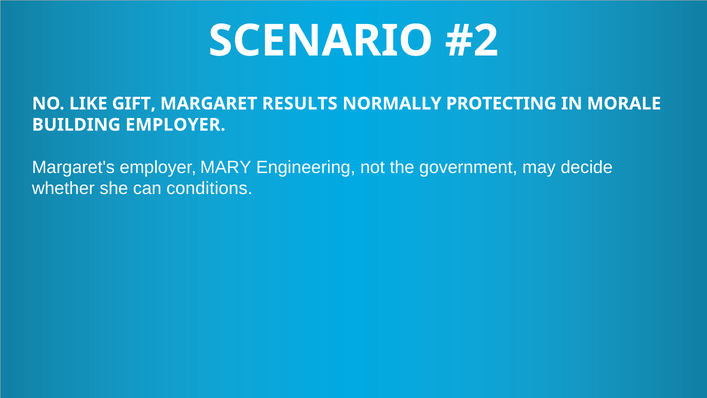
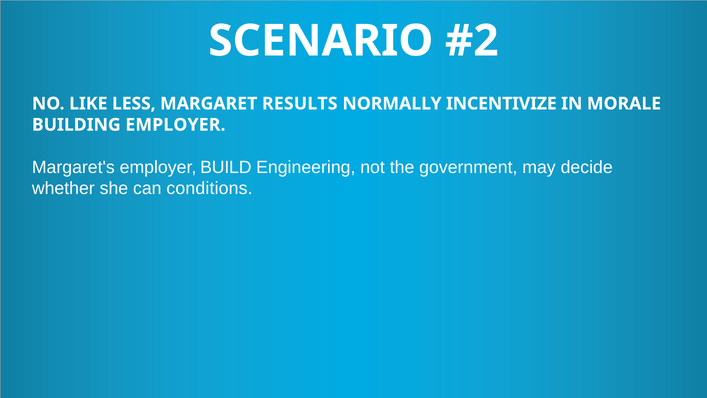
GIFT: GIFT -> LESS (134, 104)
PROTECTING: PROTECTING -> INCENTIVIZE (501, 104)
MARY: MARY -> BUILD (226, 167)
